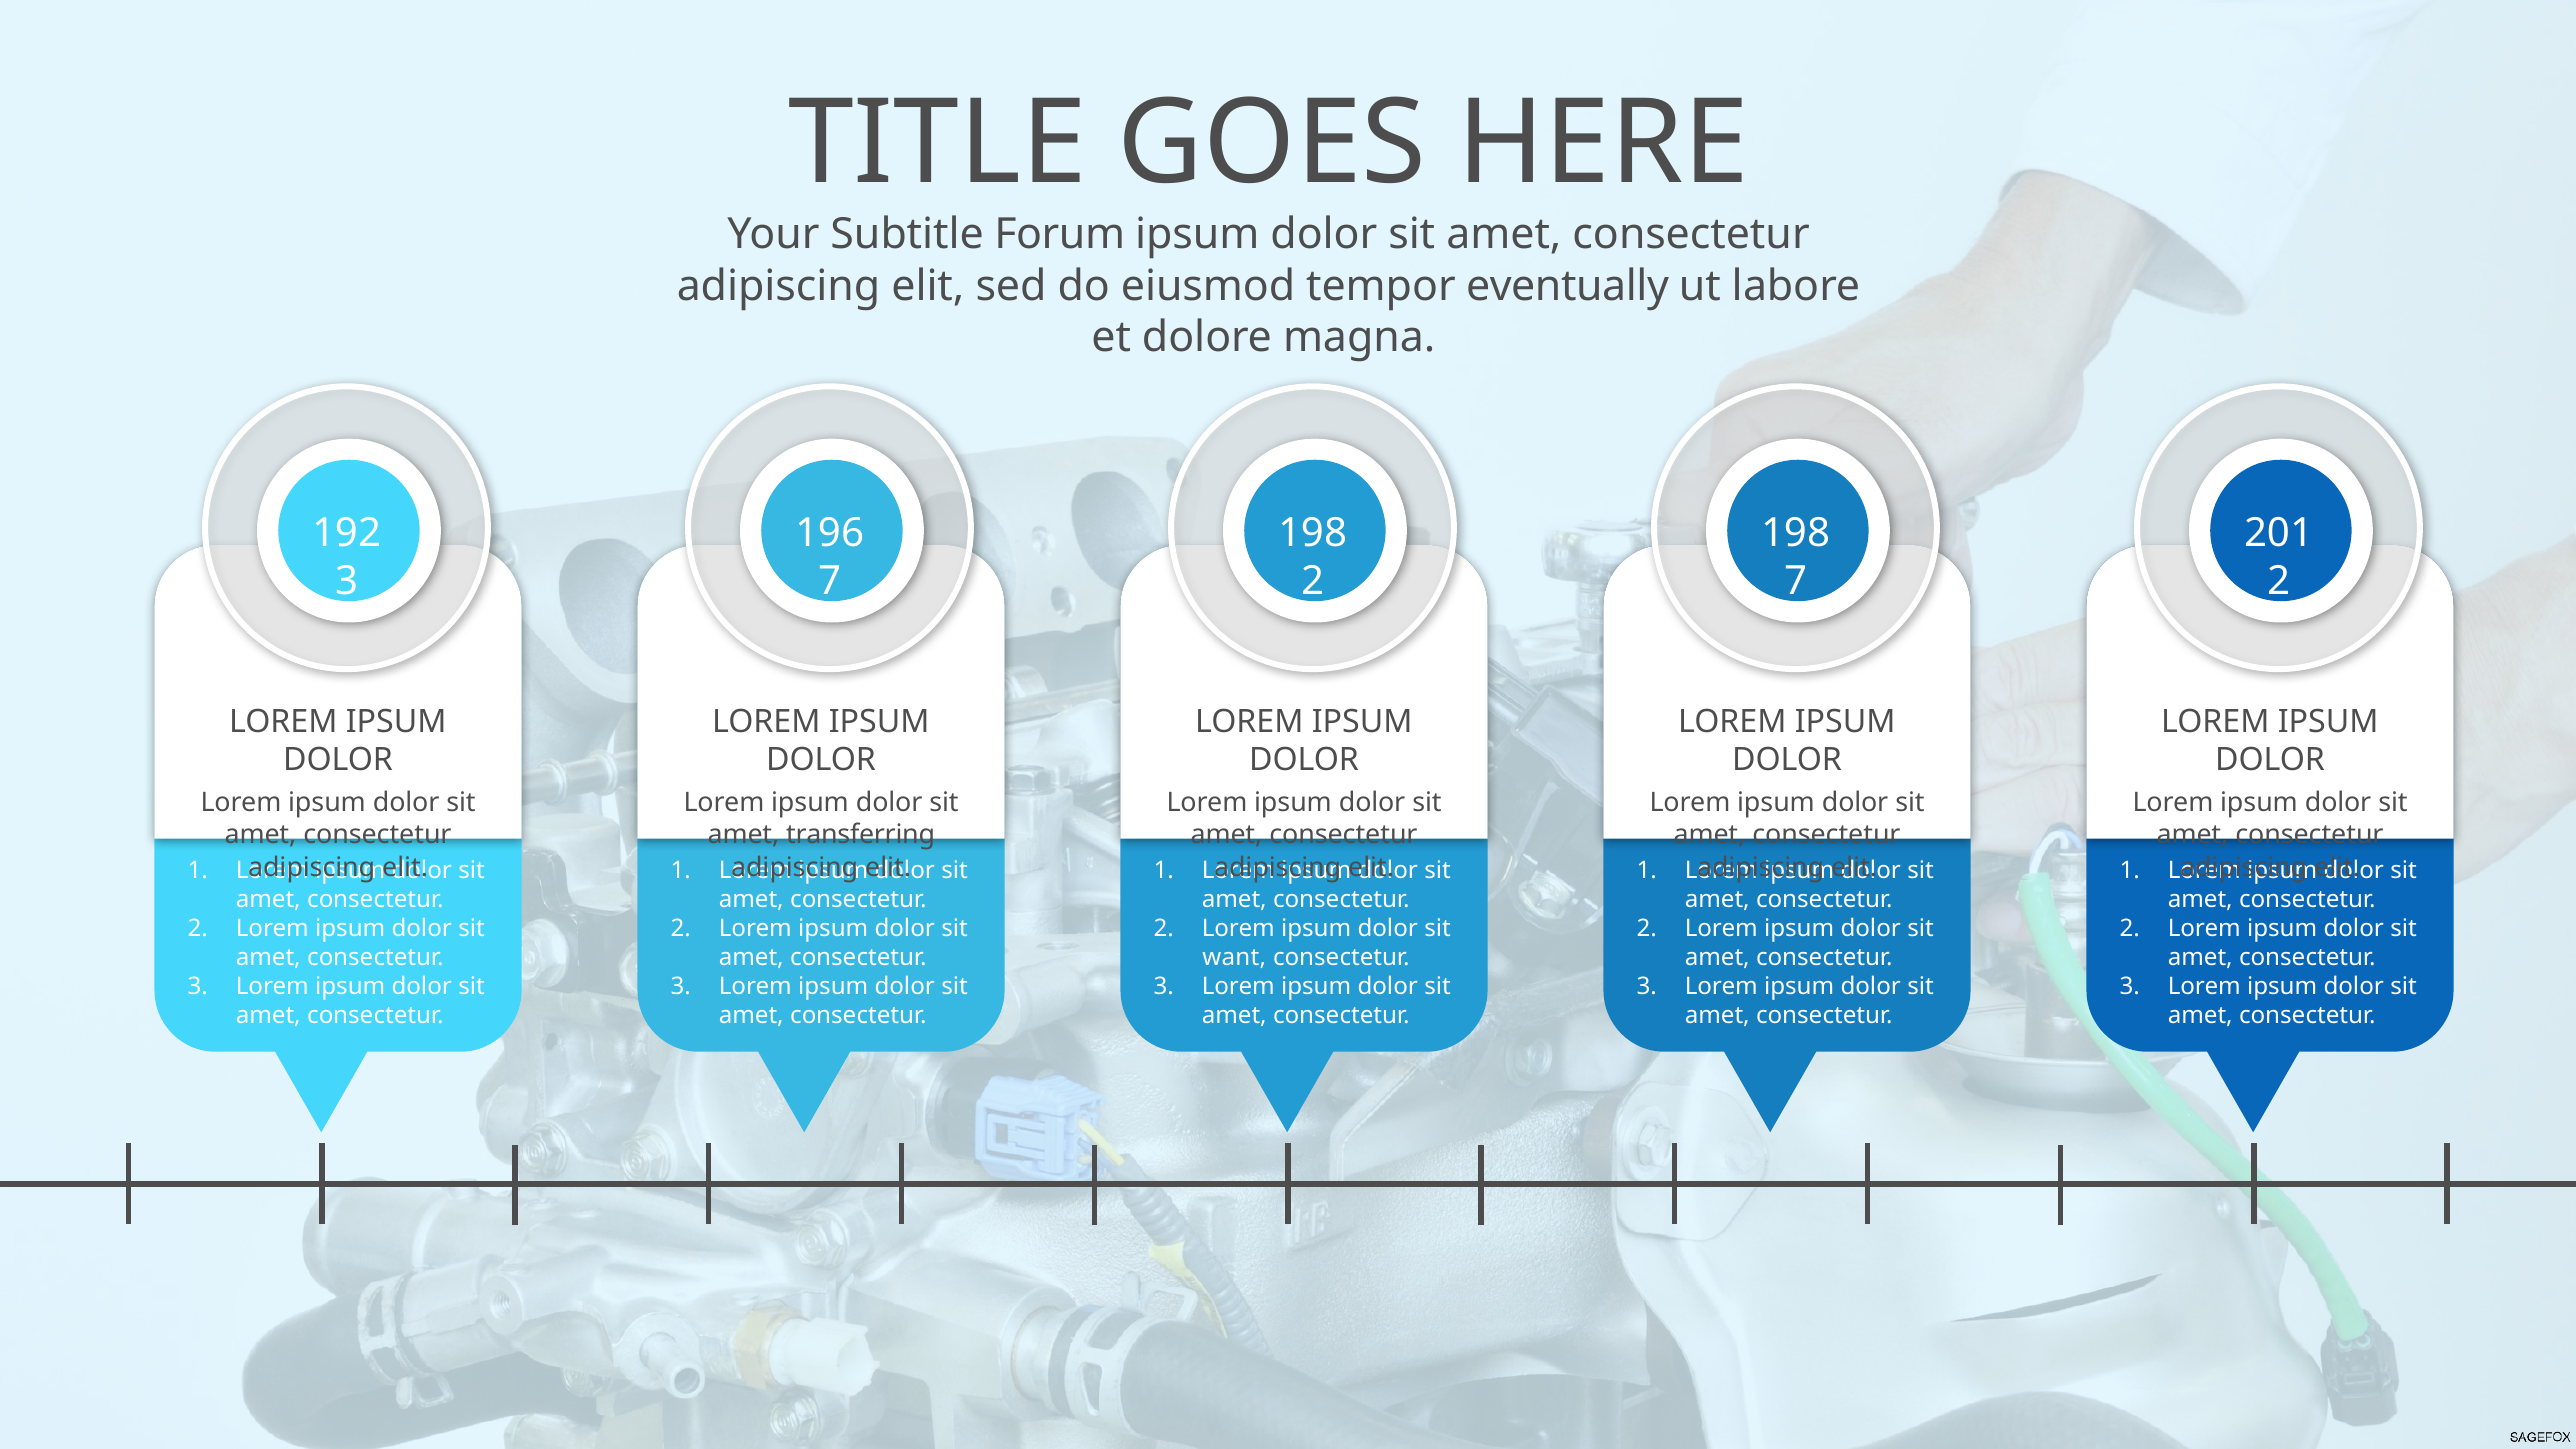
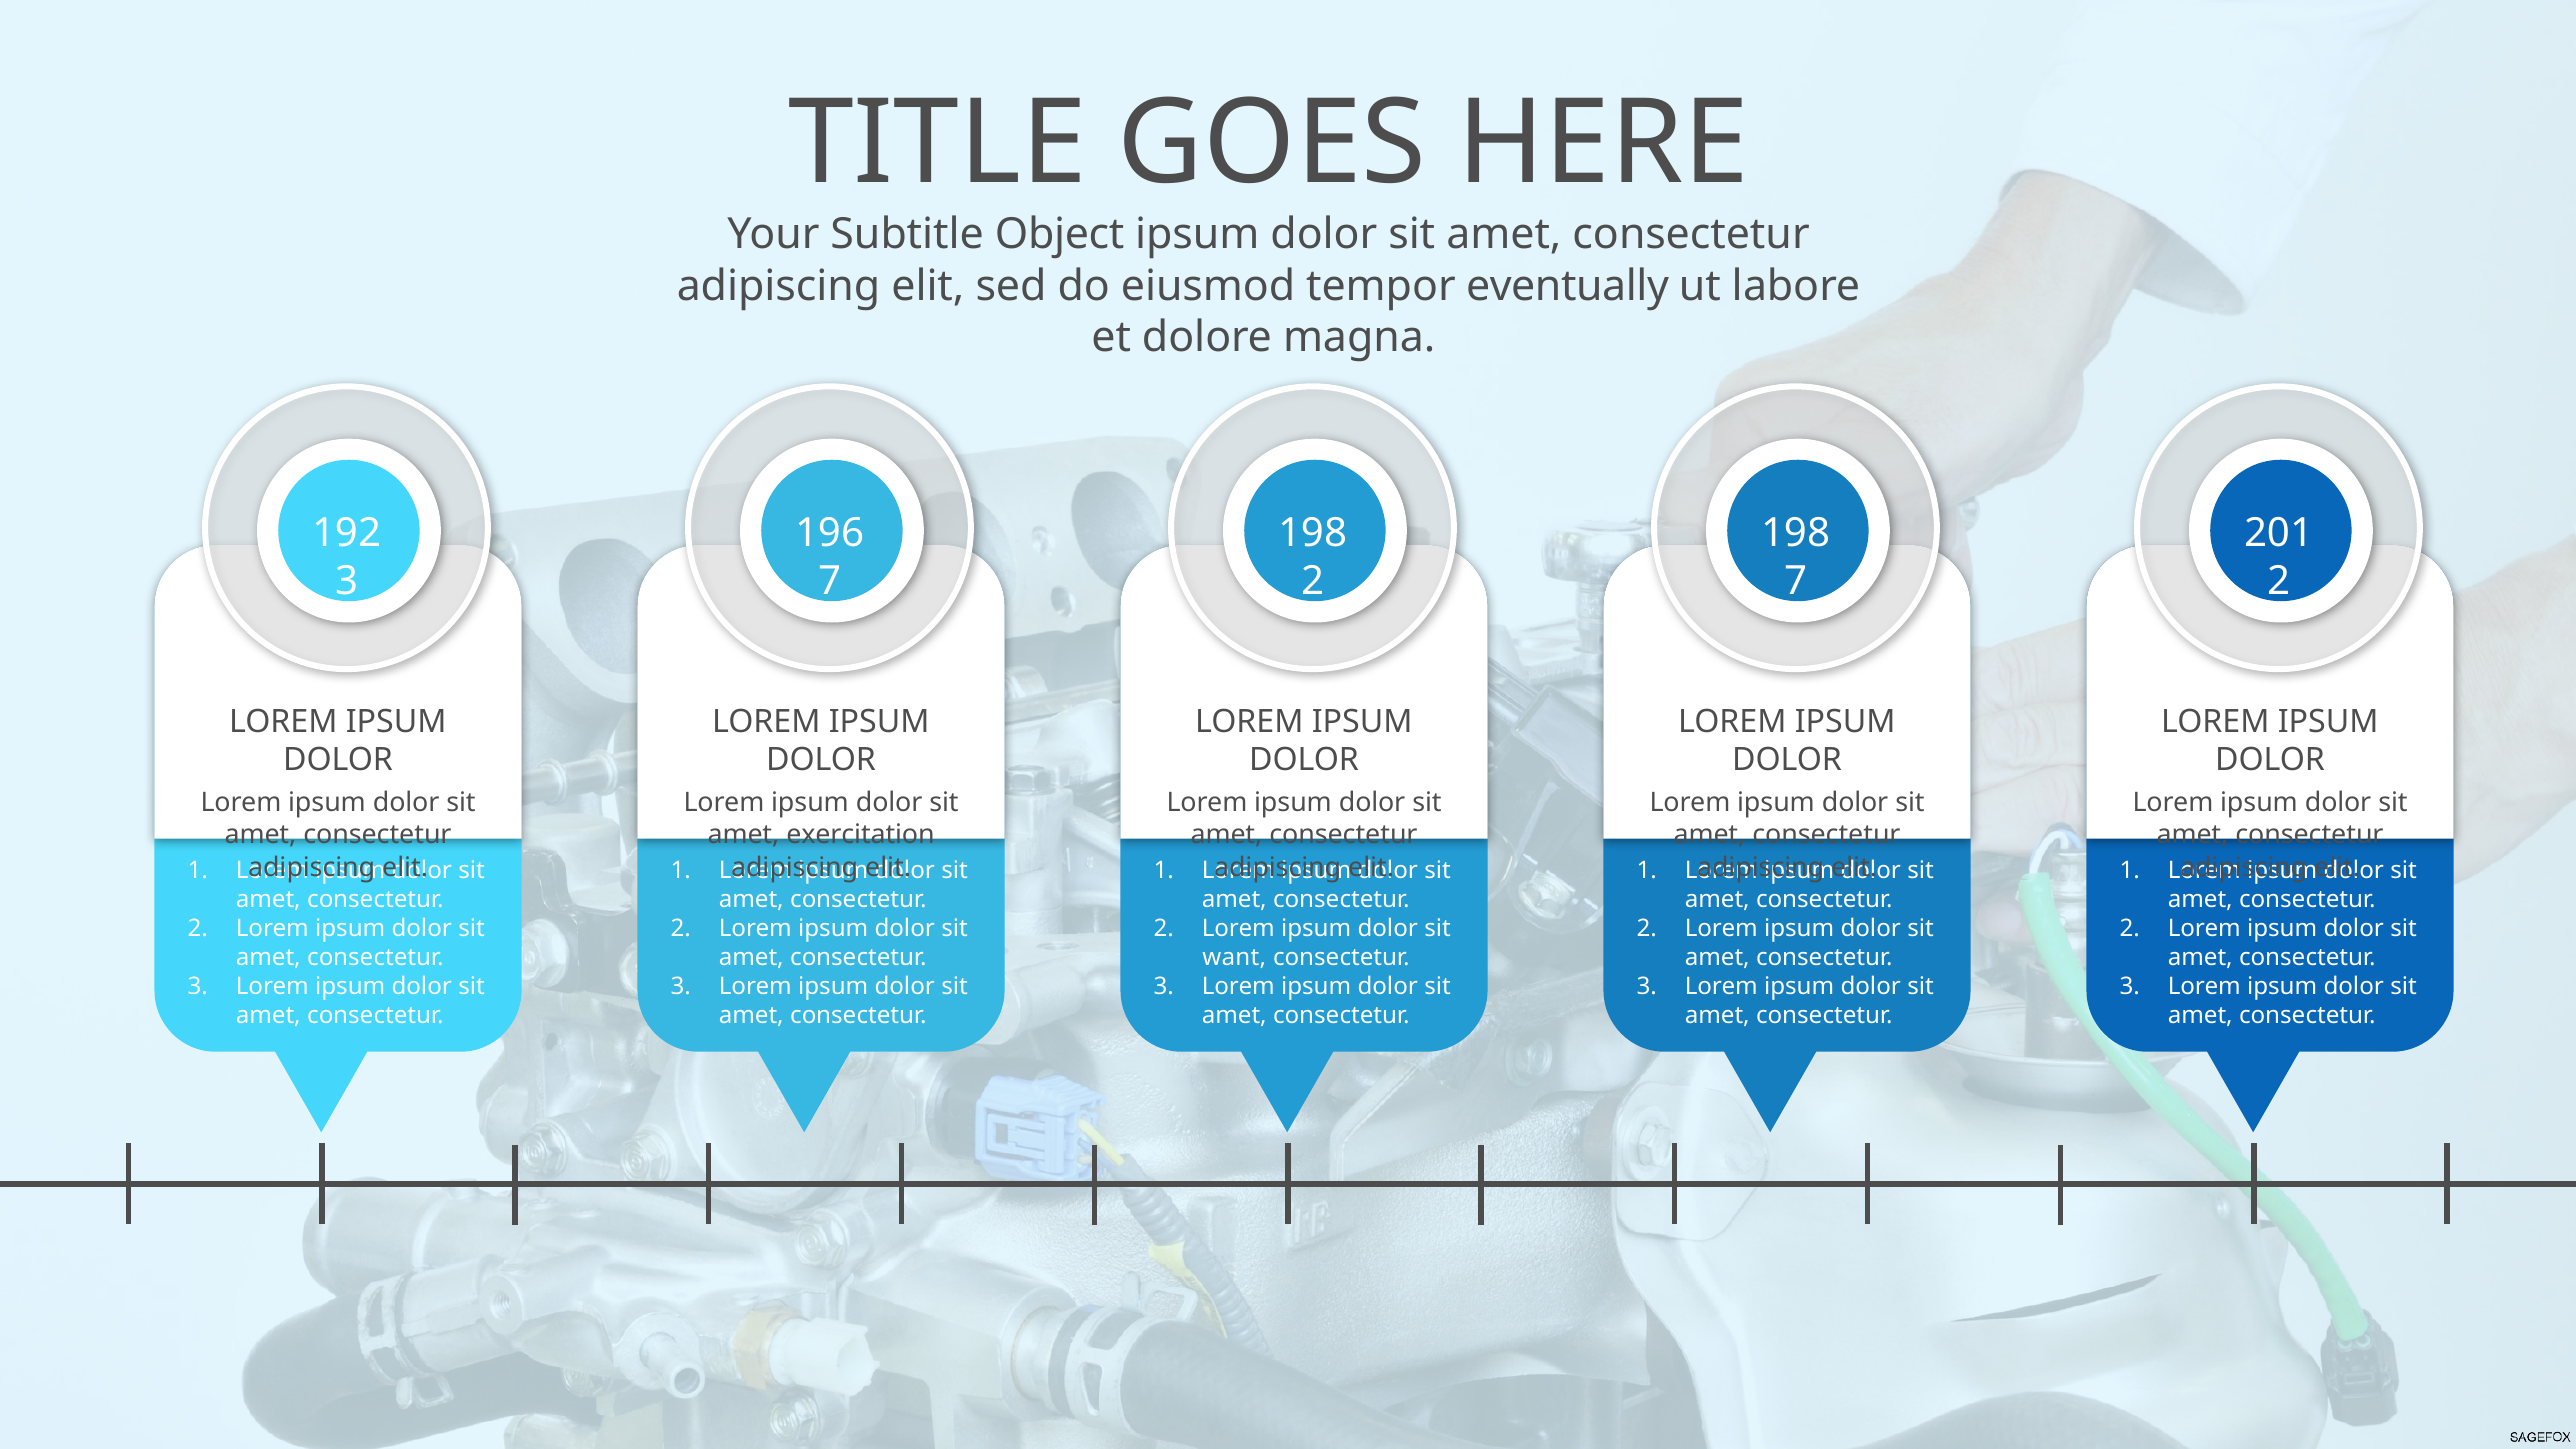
Forum: Forum -> Object (1060, 234)
transferring: transferring -> exercitation (860, 835)
